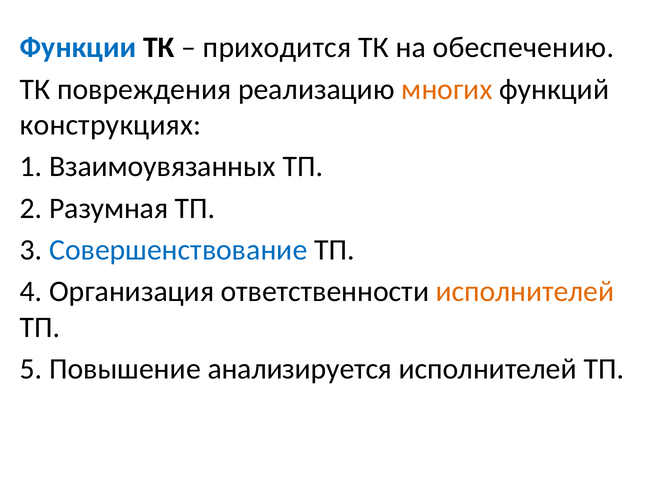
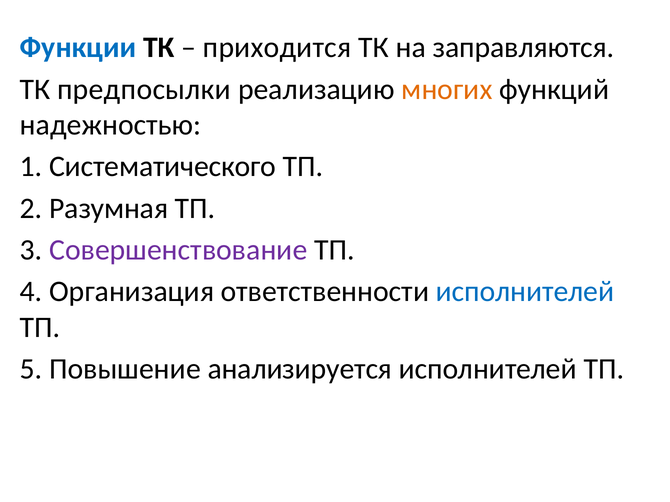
обеспечению: обеспечению -> заправляются (524, 48)
повреждения: повреждения -> предпосылки (144, 89)
конструкциях: конструкциях -> надежностью (111, 125)
Взаимоувязанных: Взаимоувязанных -> Систематического (163, 167)
Совершенствование colour: blue -> purple (178, 250)
исполнителей colour: orange -> blue (525, 292)
